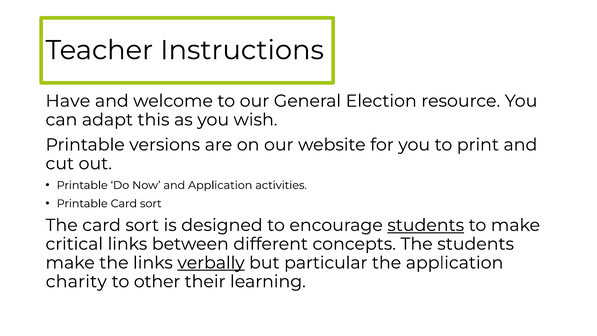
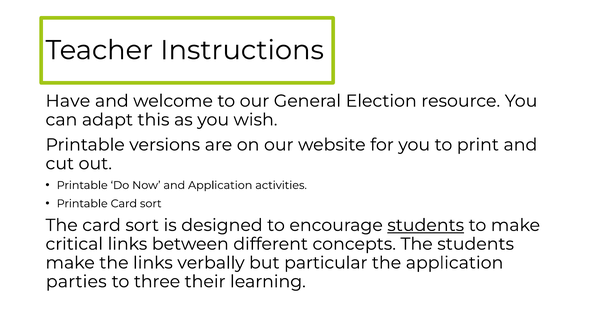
verbally underline: present -> none (211, 263)
charity: charity -> parties (76, 281)
other: other -> three (157, 281)
